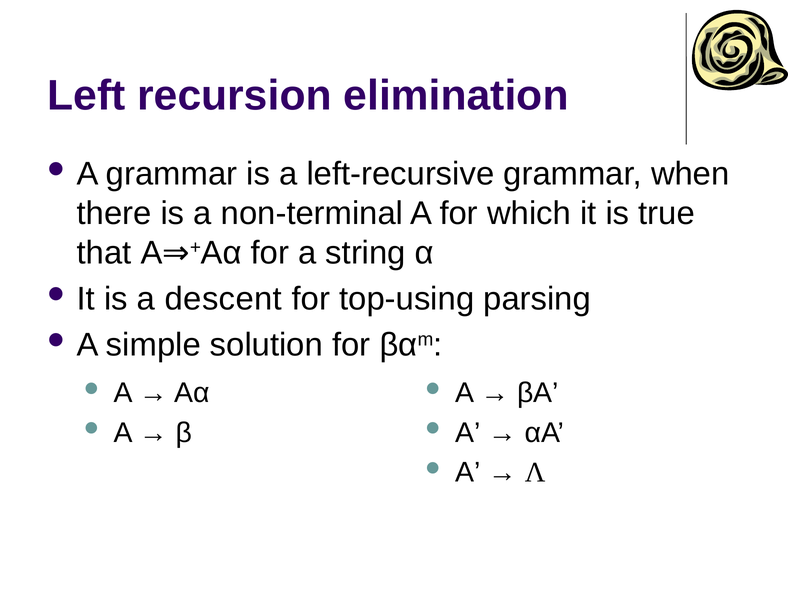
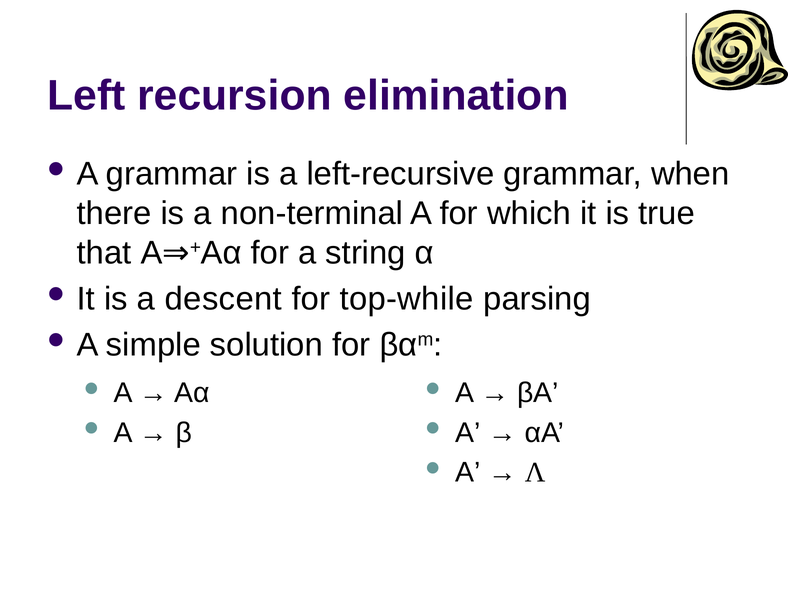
top-using: top-using -> top-while (407, 299)
